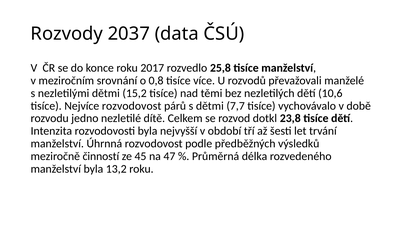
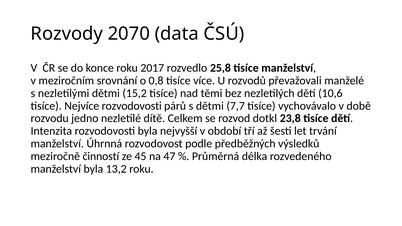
2037: 2037 -> 2070 (129, 34)
Nejvíce rozvodovost: rozvodovost -> rozvodovosti (132, 106)
